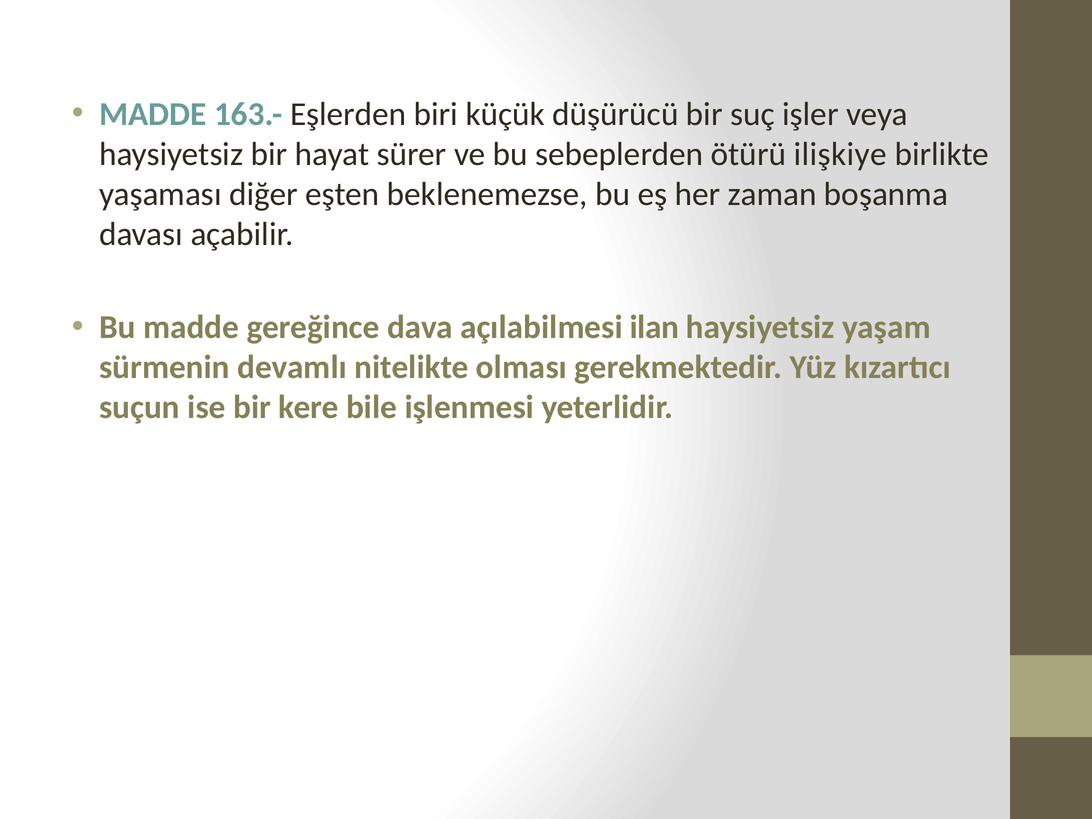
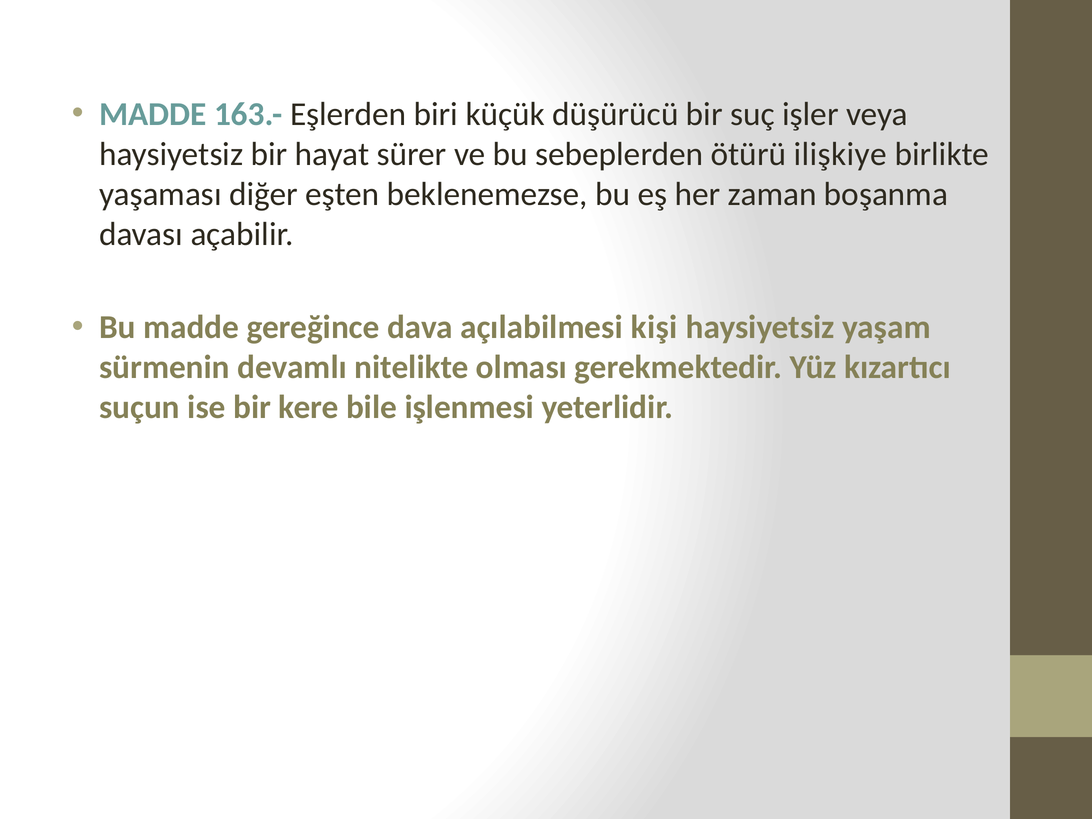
ilan: ilan -> kişi (654, 327)
